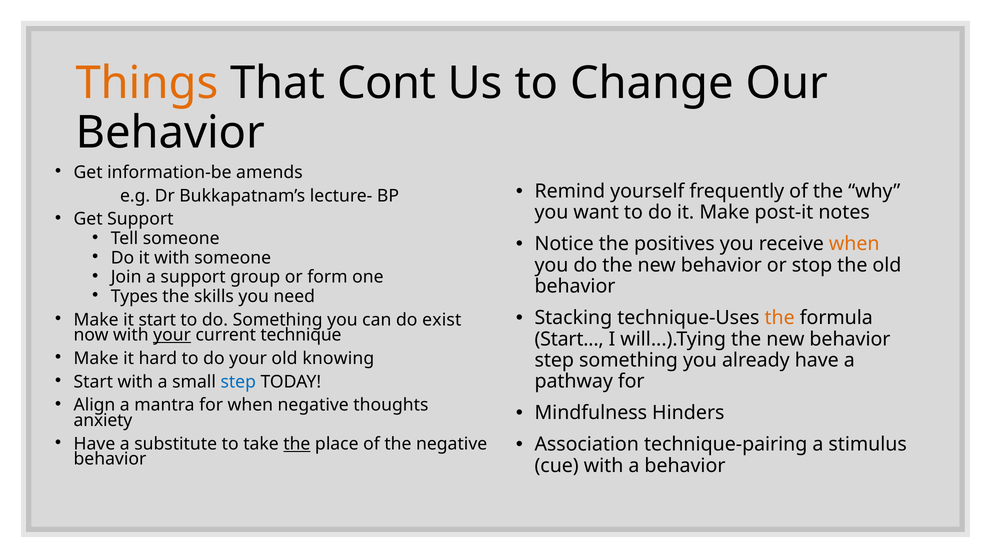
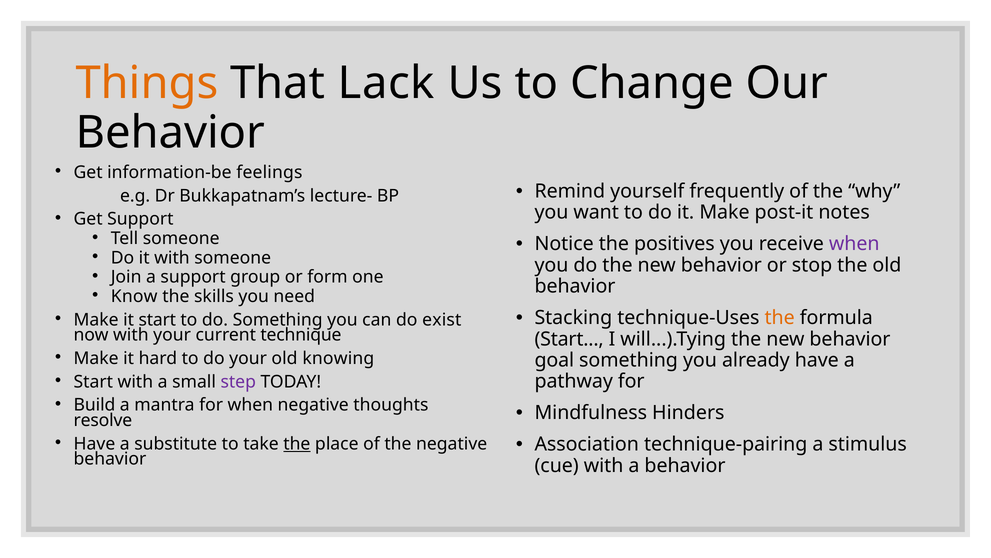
Cont: Cont -> Lack (386, 83)
amends: amends -> feelings (269, 172)
when colour: orange -> purple (854, 244)
Types: Types -> Know (134, 296)
your underline: present -> none (172, 335)
step: step -> goal (554, 360)
step colour: blue -> purple (238, 381)
Align: Align -> Build (94, 405)
anxiety: anxiety -> resolve (103, 420)
